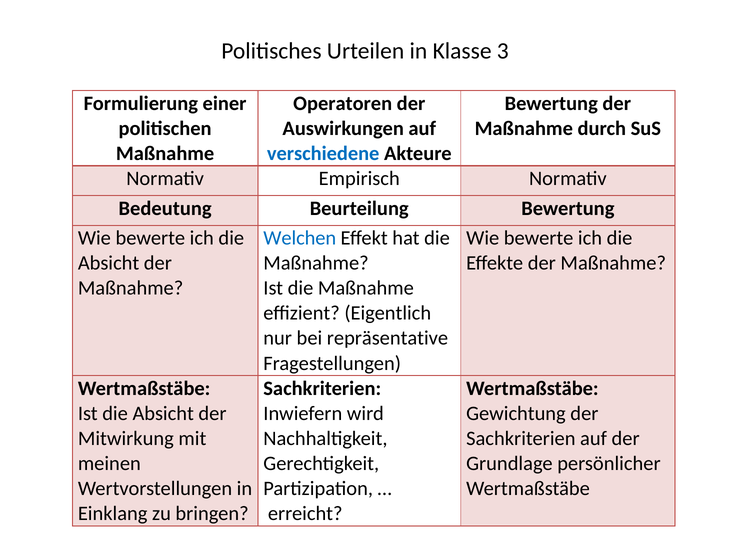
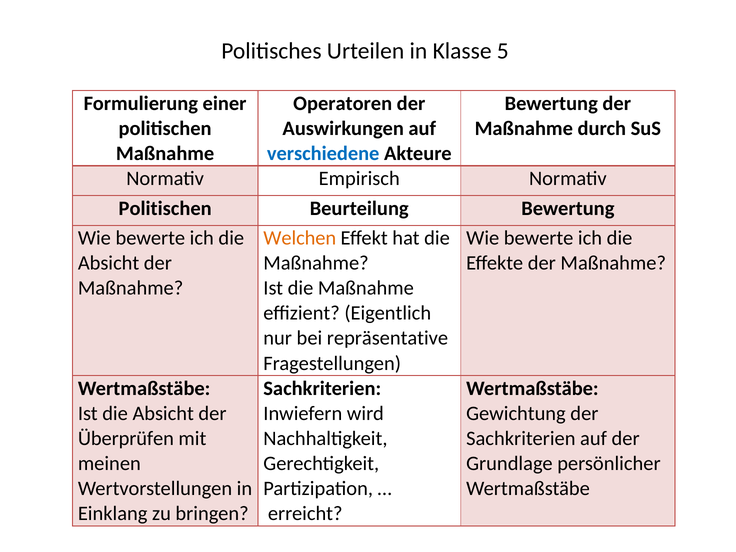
3: 3 -> 5 (503, 51)
Bedeutung: Bedeutung -> Politischen (165, 208)
Welchen colour: blue -> orange (300, 238)
Mitwirkung: Mitwirkung -> Überprüfen (126, 438)
